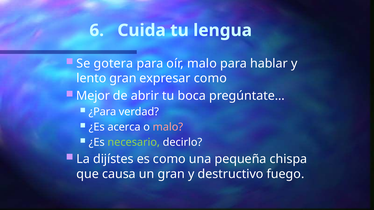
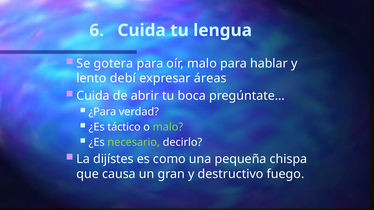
lento gran: gran -> debí (123, 78)
expresar como: como -> áreas (210, 78)
Mejor: Mejor -> Cuida (93, 96)
acerca: acerca -> táctico (124, 127)
malo colour: pink -> light green (168, 127)
